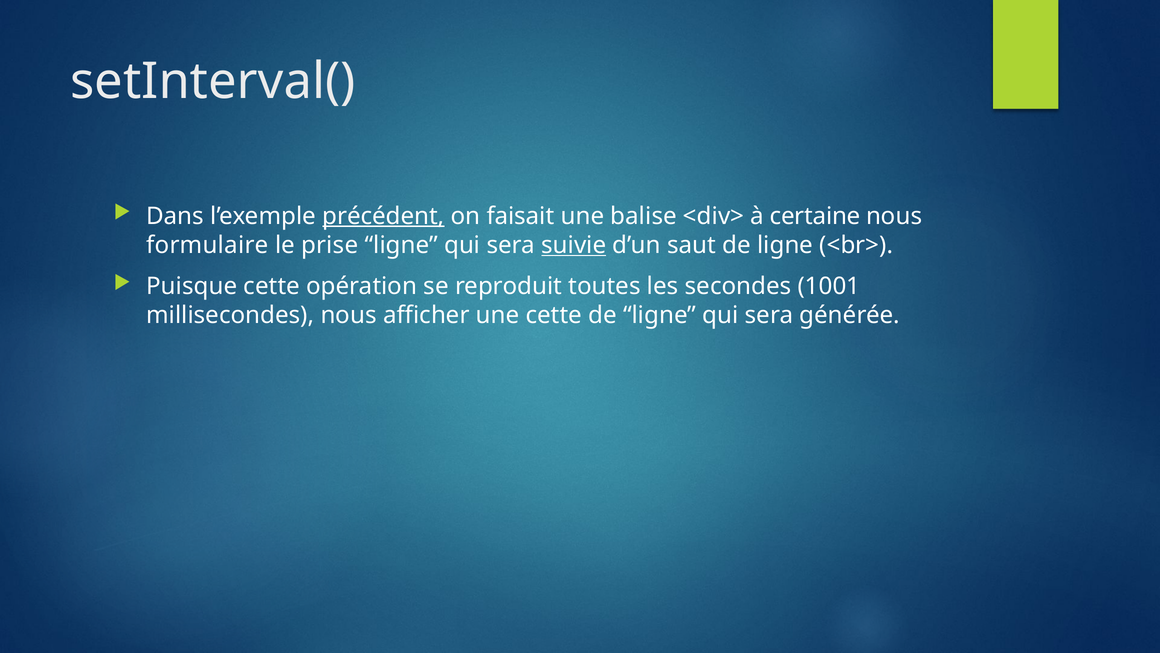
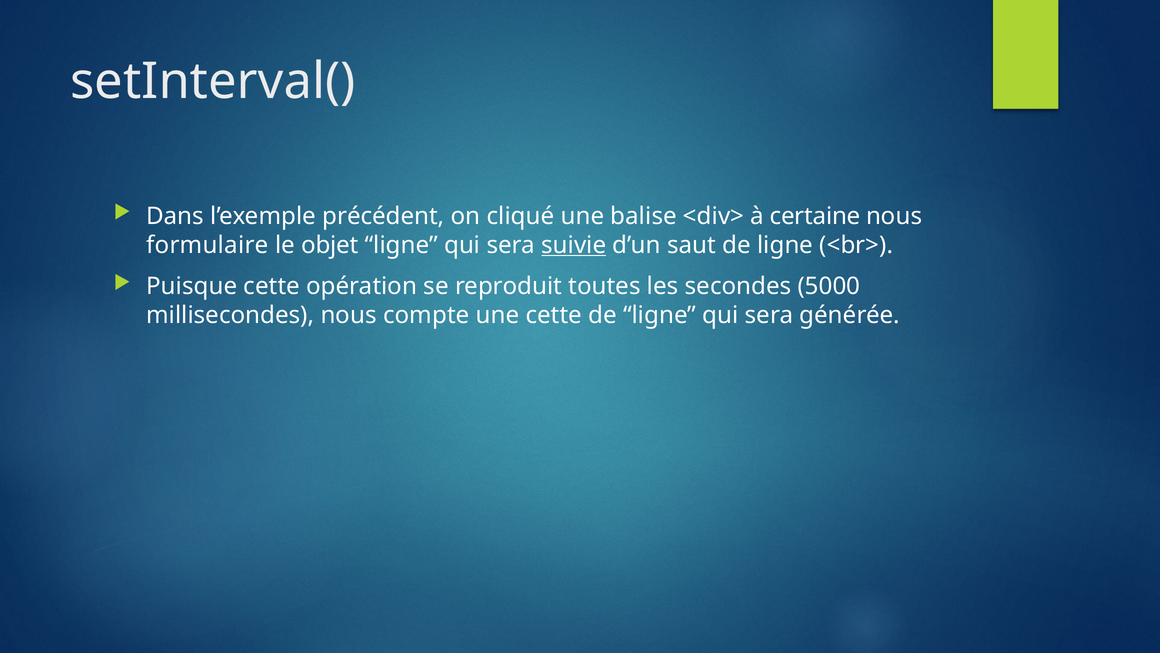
précédent underline: present -> none (383, 216)
faisait: faisait -> cliqué (520, 216)
prise: prise -> objet (330, 245)
1001: 1001 -> 5000 (829, 286)
afficher: afficher -> compte (426, 315)
